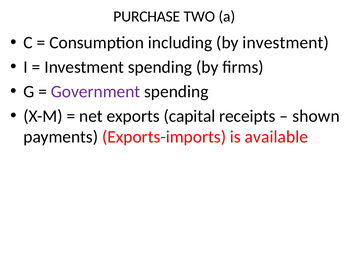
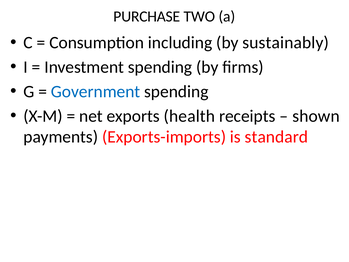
by investment: investment -> sustainably (286, 43)
Government colour: purple -> blue (96, 91)
capital: capital -> health (189, 116)
available: available -> standard (276, 137)
